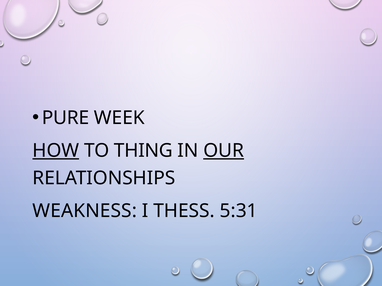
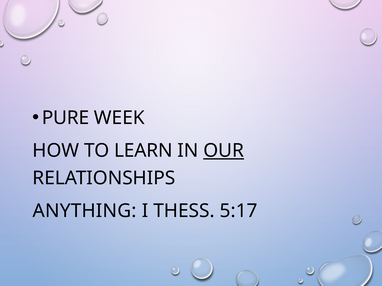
HOW underline: present -> none (56, 151)
THING: THING -> LEARN (143, 151)
WEAKNESS: WEAKNESS -> ANYTHING (85, 211)
5:31: 5:31 -> 5:17 (239, 211)
